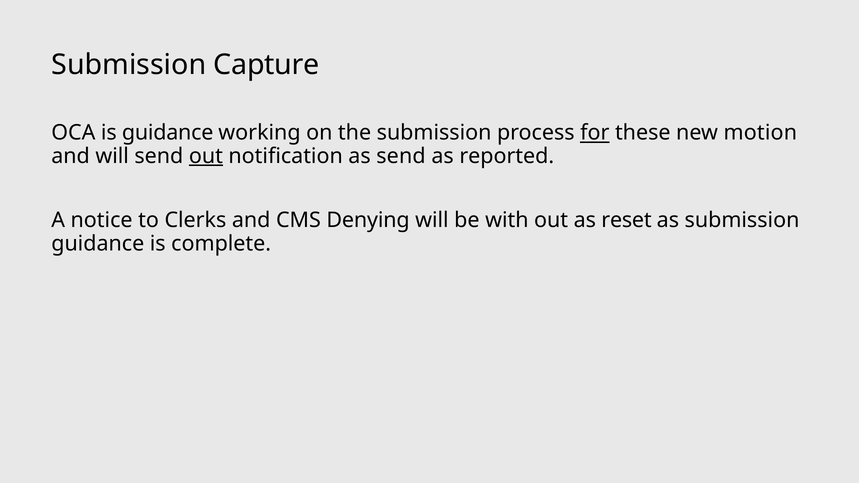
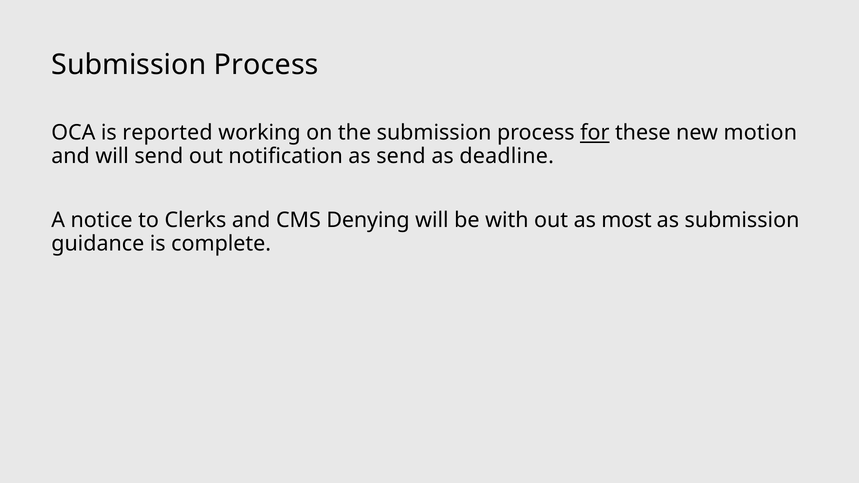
Capture: Capture -> Process (266, 65)
is guidance: guidance -> reported (167, 133)
out underline: present -> none (206, 156)
reported: reported -> deadline (507, 156)
reset: reset -> most (627, 220)
